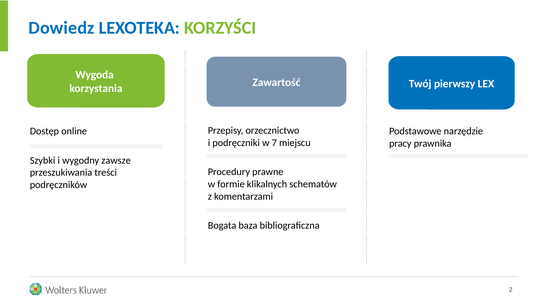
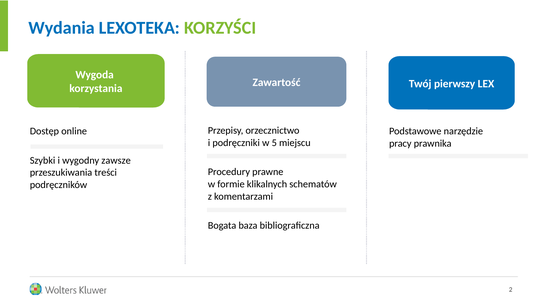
Dowiedz: Dowiedz -> Wydania (62, 28)
7: 7 -> 5 (274, 143)
